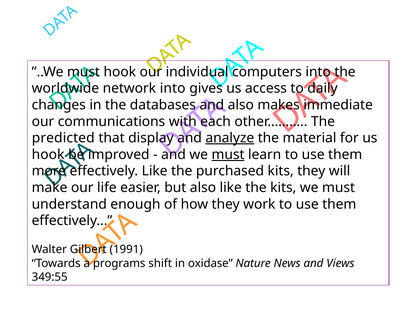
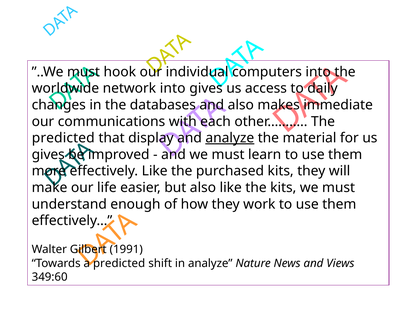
hook: hook -> gives (48, 154)
must underline: present -> none (228, 154)
programs: programs -> predicted (119, 263)
in oxidase: oxidase -> analyze (210, 263)
349:55: 349:55 -> 349:60 (50, 277)
